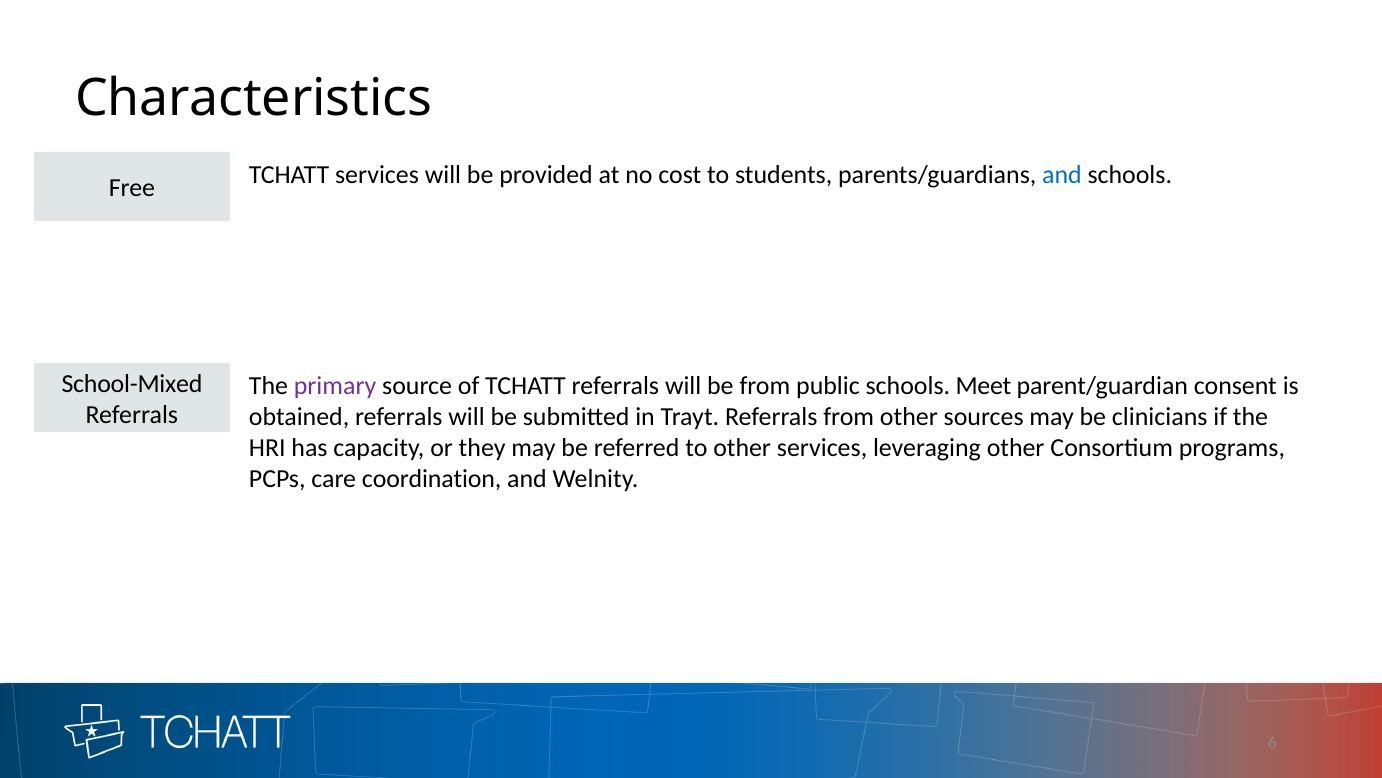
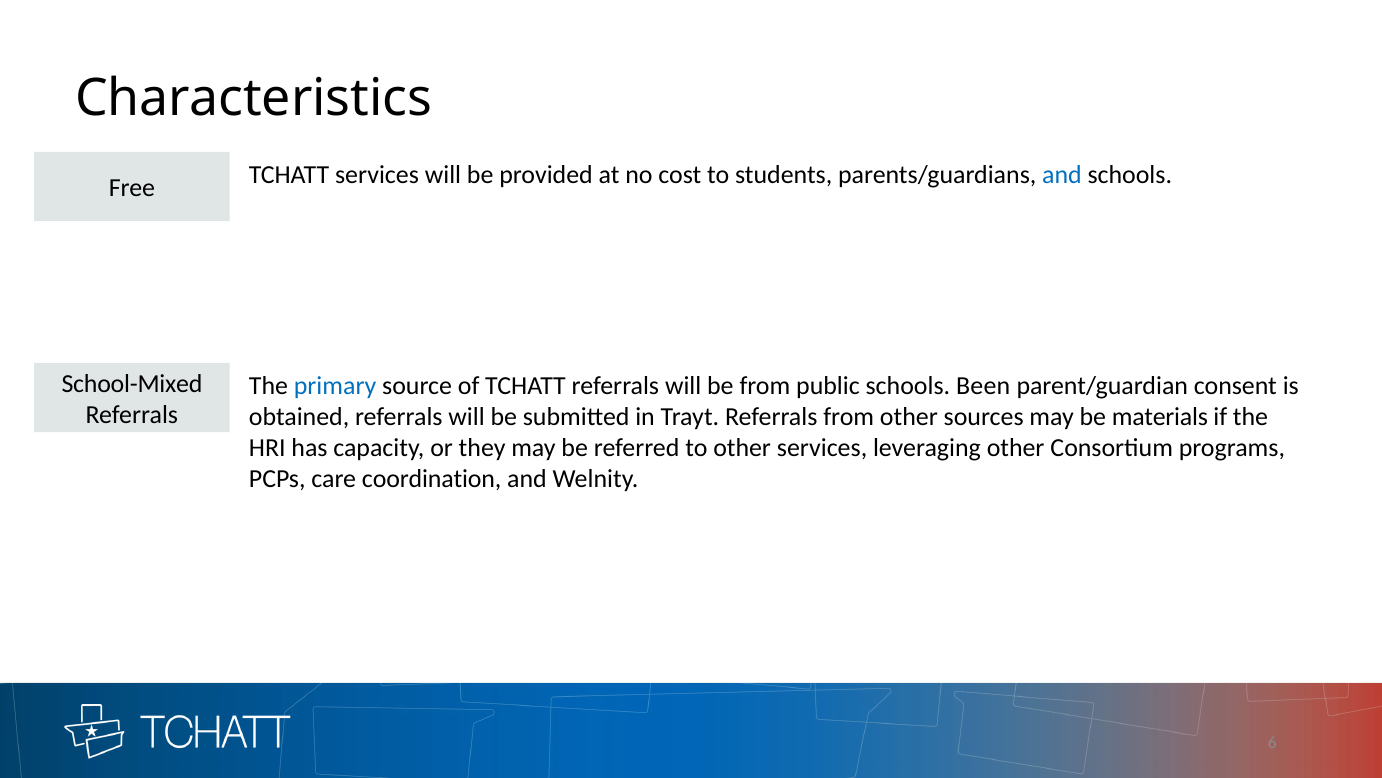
primary colour: purple -> blue (335, 386)
Meet: Meet -> Been (983, 386)
clinicians: clinicians -> materials (1160, 417)
